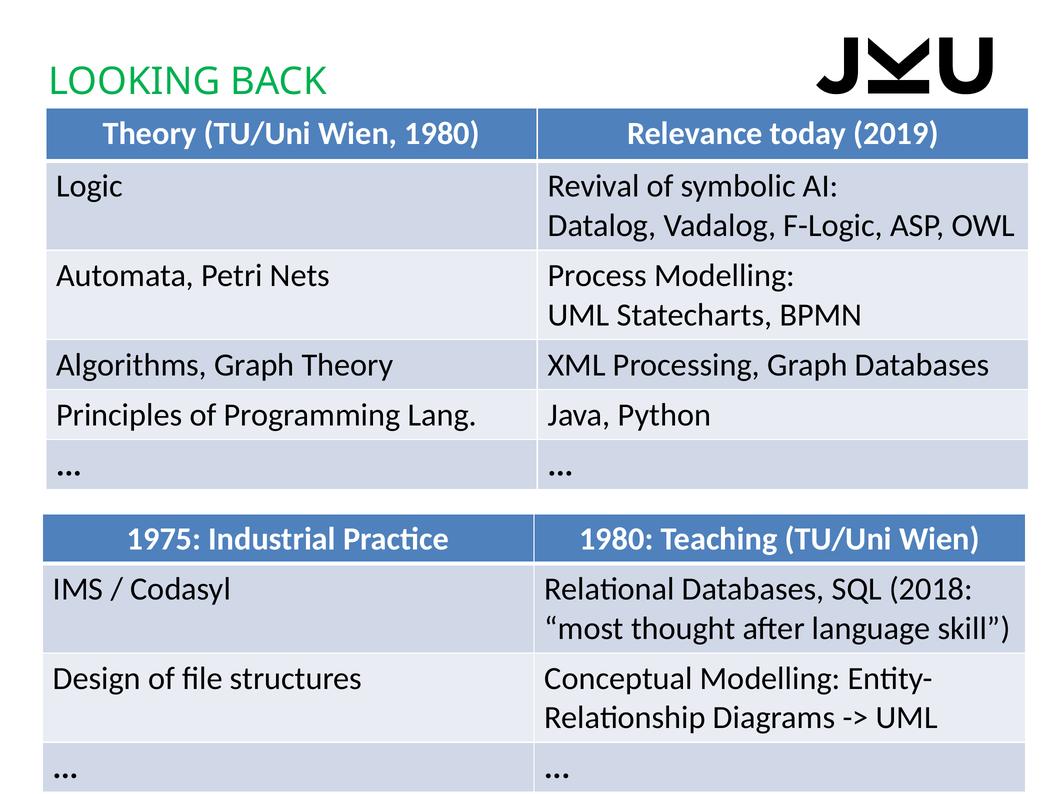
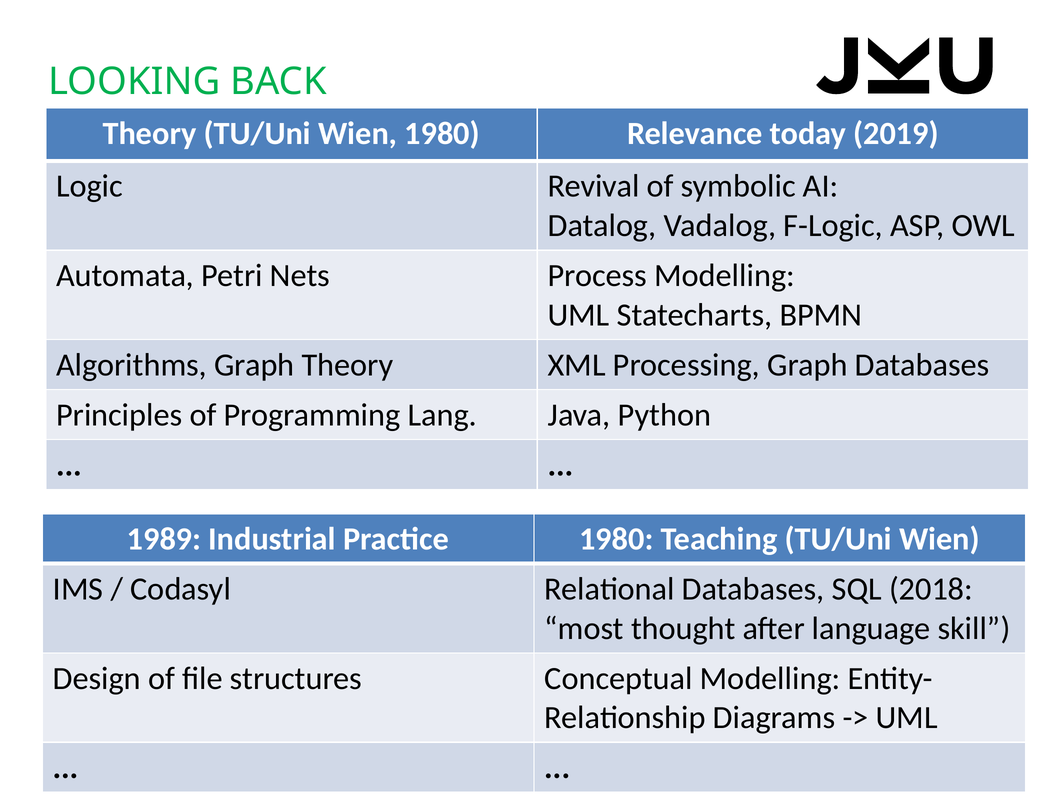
1975: 1975 -> 1989 (164, 539)
